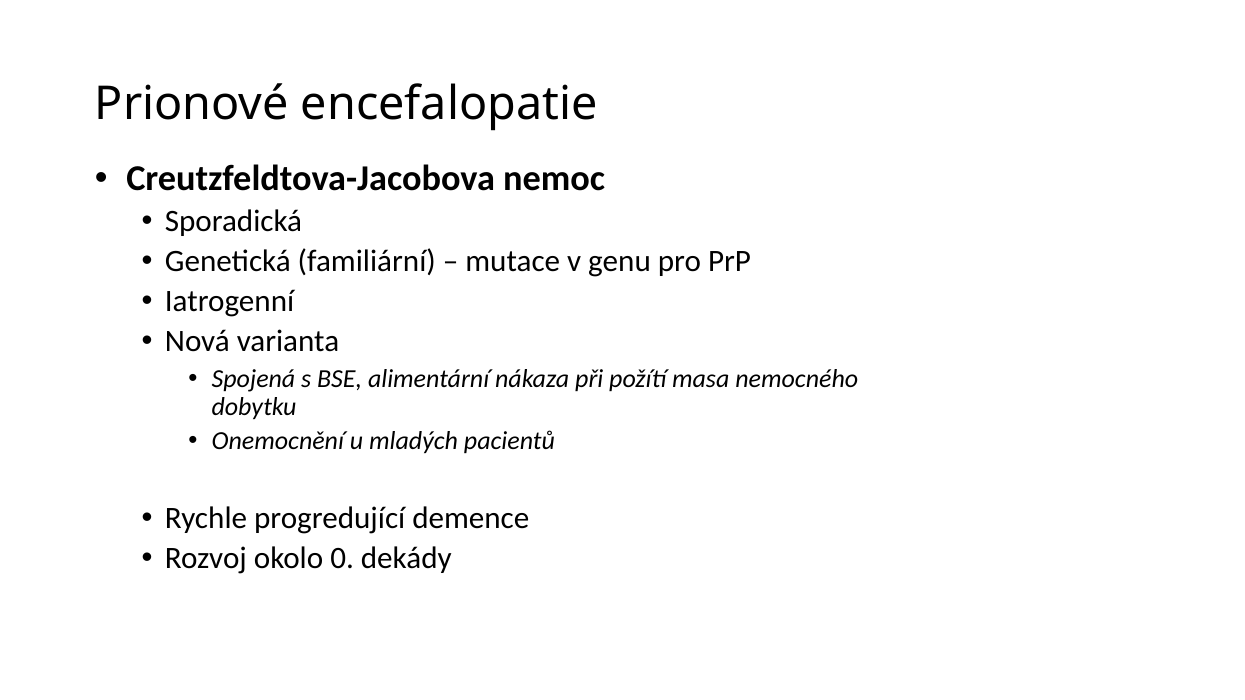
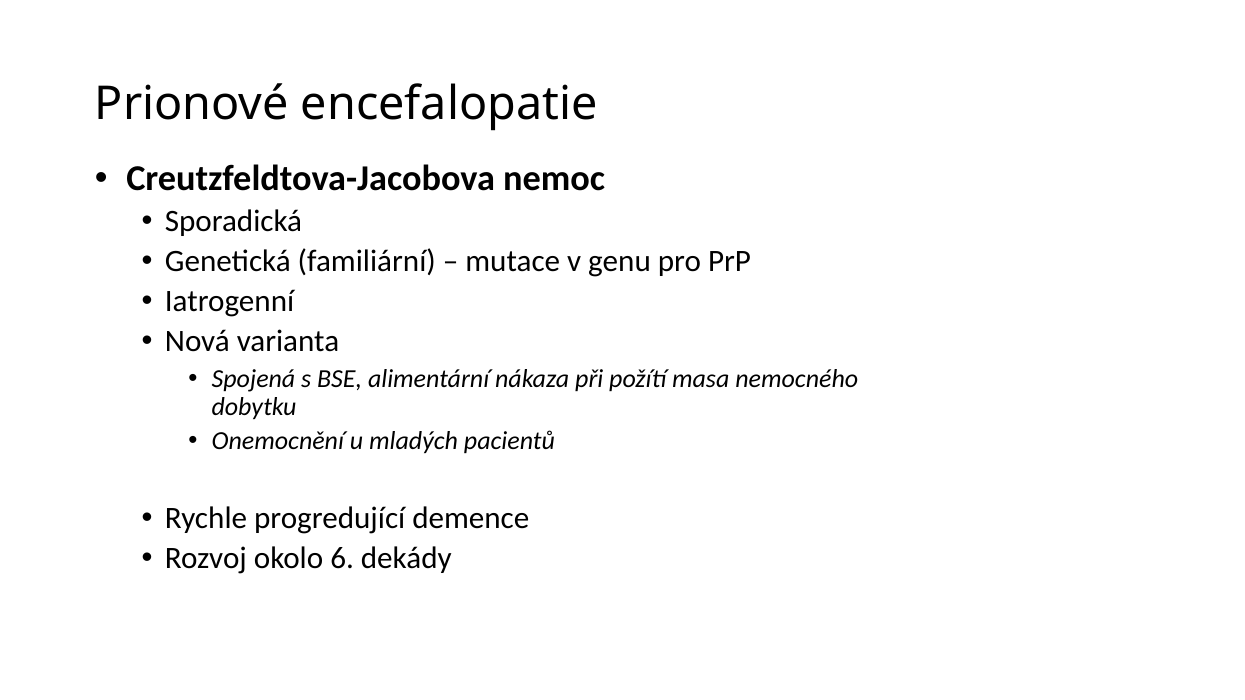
0: 0 -> 6 (342, 559)
